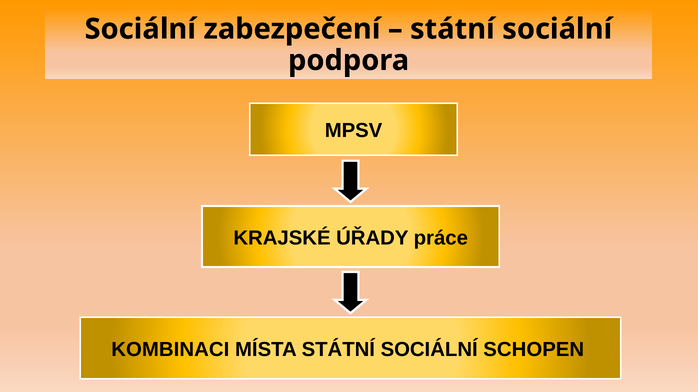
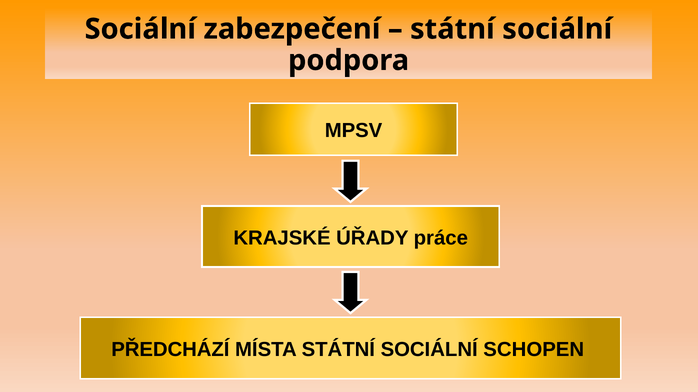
KOMBINACI: KOMBINACI -> PŘEDCHÁZÍ (170, 350)
